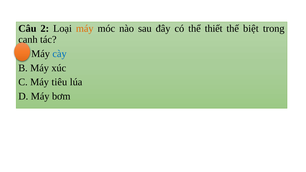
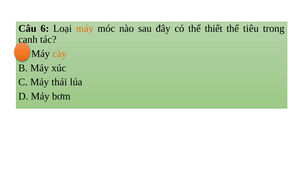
2: 2 -> 6 (45, 29)
biệt: biệt -> tiêu (251, 29)
cày colour: blue -> orange (60, 54)
tiêu: tiêu -> thái (59, 82)
